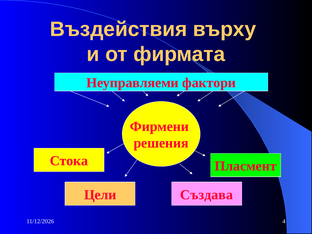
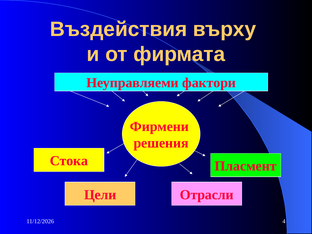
Създава: Създава -> Отрасли (207, 195)
